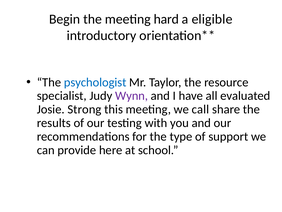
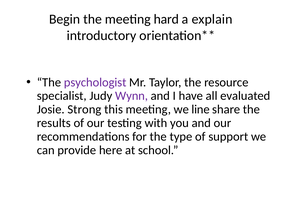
eligible: eligible -> explain (212, 19)
psychologist colour: blue -> purple (95, 82)
call: call -> line (201, 109)
